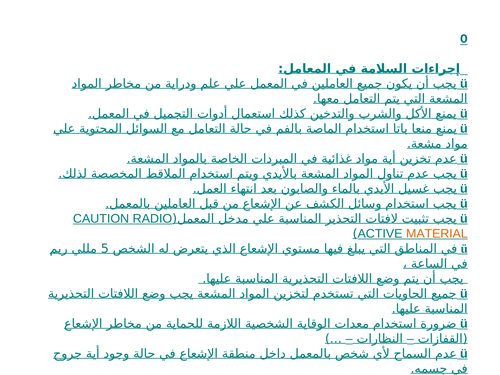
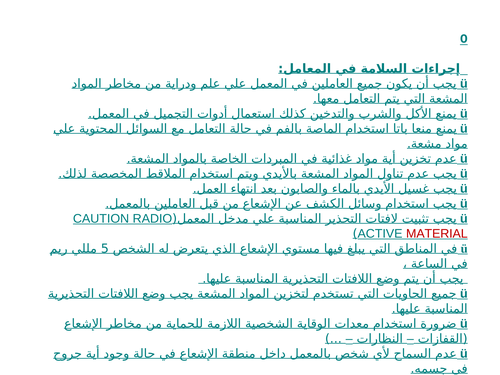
MATERIAL colour: orange -> red (437, 234)
